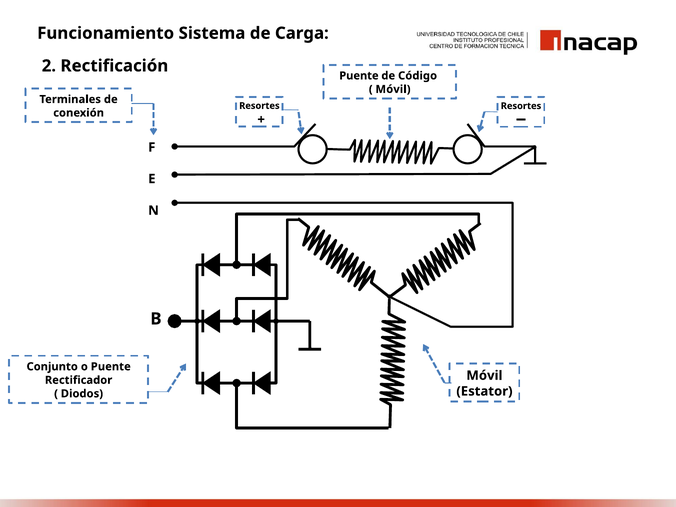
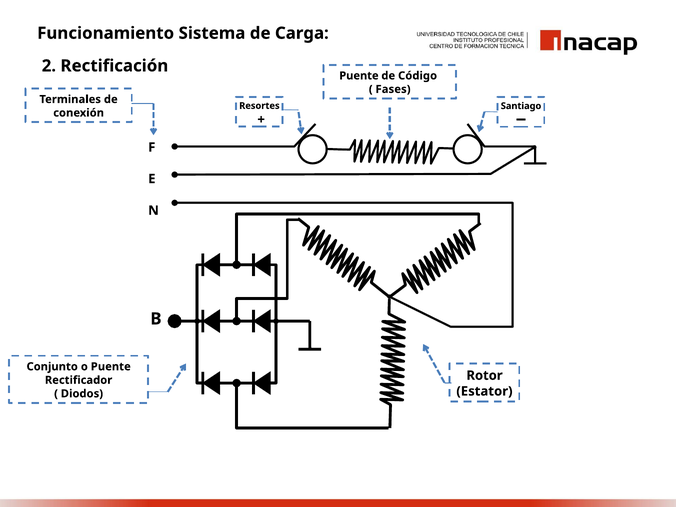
Móvil: Móvil -> Fases (393, 89)
Resortes: Resortes -> Santiago (521, 106)
Móvil: Móvil -> Rotor (485, 375)
